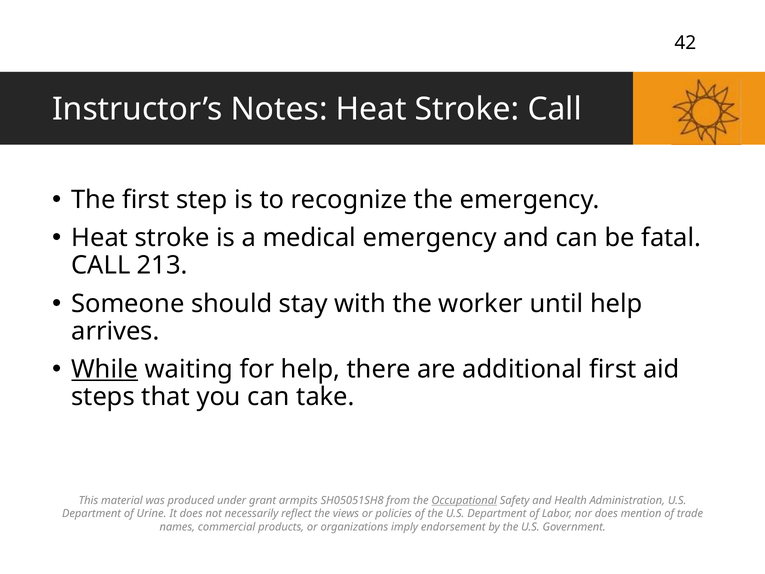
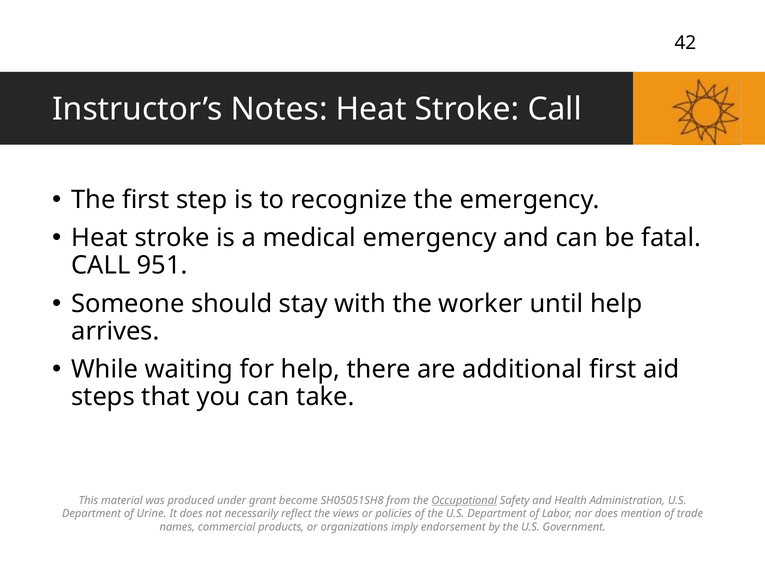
213: 213 -> 951 (162, 265)
While underline: present -> none (105, 369)
armpits: armpits -> become (298, 500)
